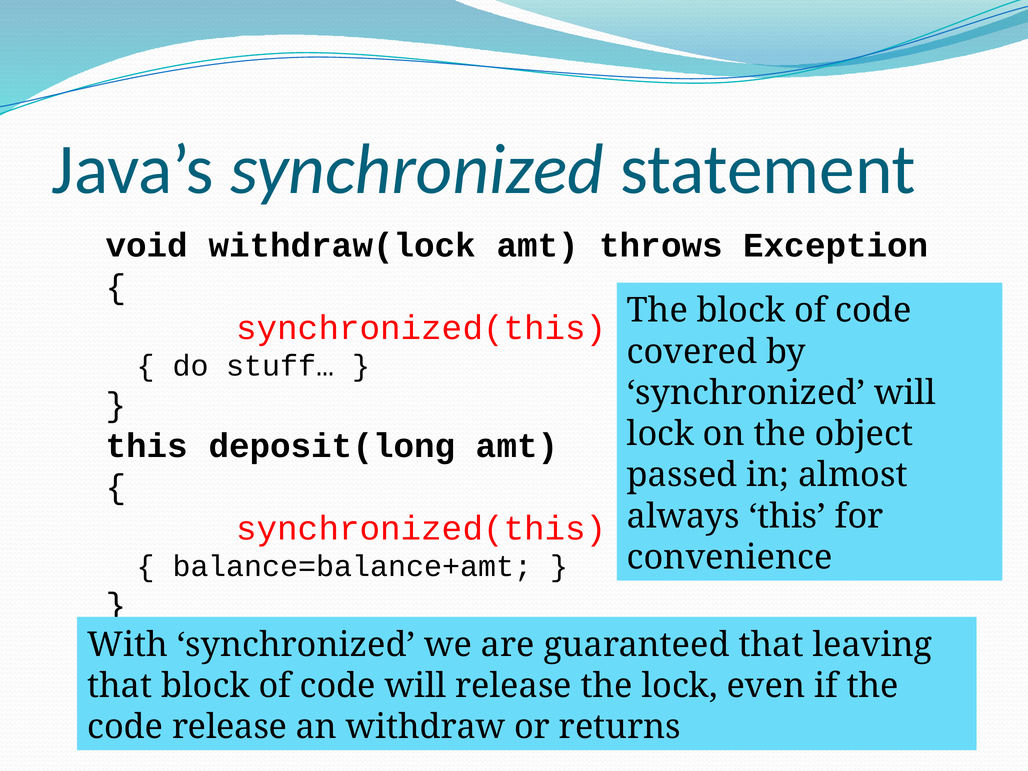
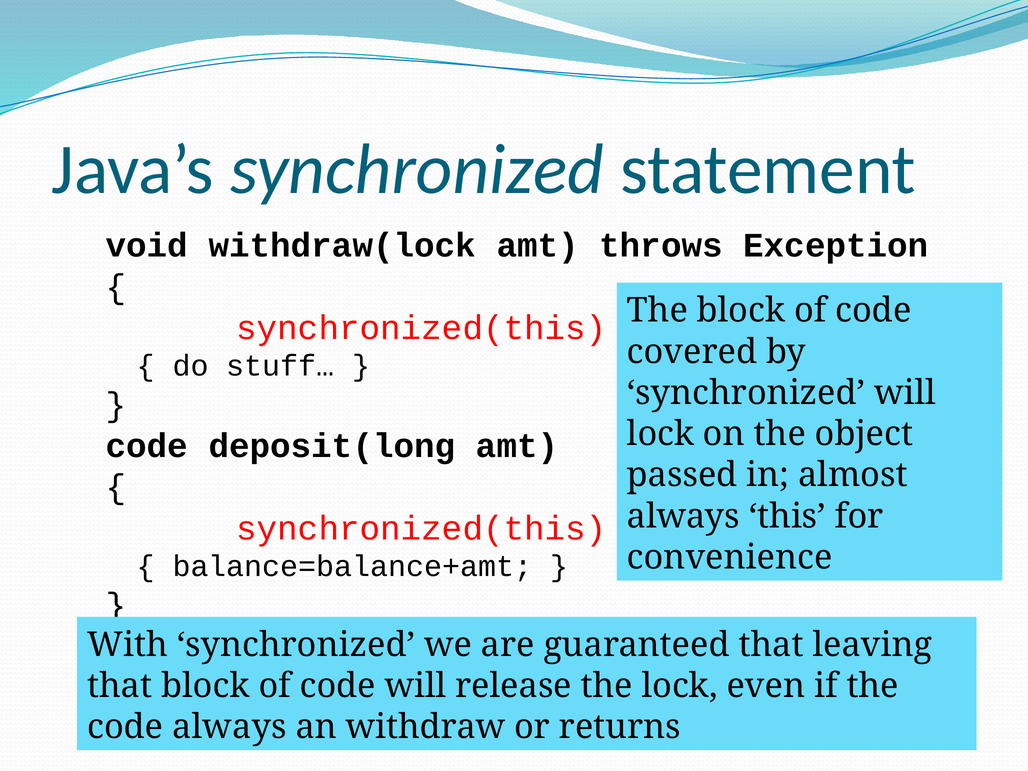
this: this -> code (147, 446)
code release: release -> always (229, 727)
